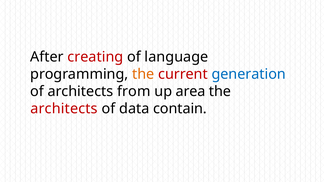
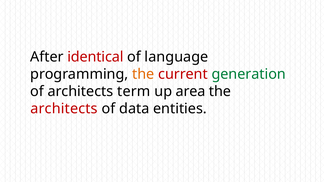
creating: creating -> identical (95, 57)
generation colour: blue -> green (249, 74)
from: from -> term (134, 92)
contain: contain -> entities (180, 109)
